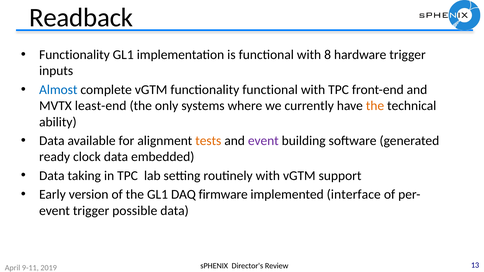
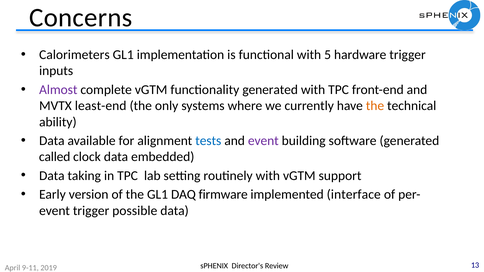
Readback: Readback -> Concerns (81, 18)
Functionality: Functionality -> Calorimeters (74, 55)
8: 8 -> 5 (328, 55)
Almost colour: blue -> purple (58, 90)
functionality functional: functional -> generated (270, 90)
tests colour: orange -> blue (208, 141)
ready: ready -> called (55, 157)
